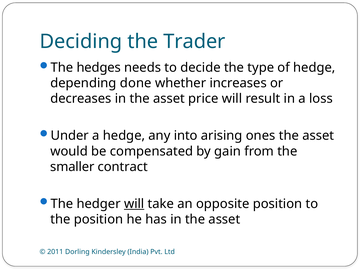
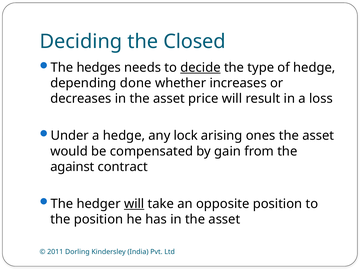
Trader: Trader -> Closed (194, 42)
decide underline: none -> present (200, 68)
into: into -> lock (186, 136)
smaller: smaller -> against (72, 167)
